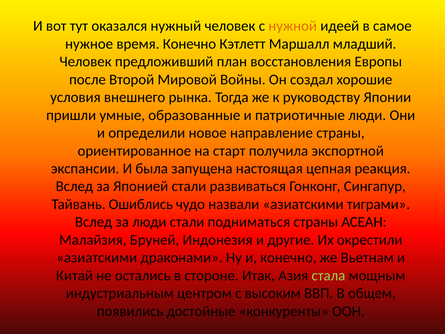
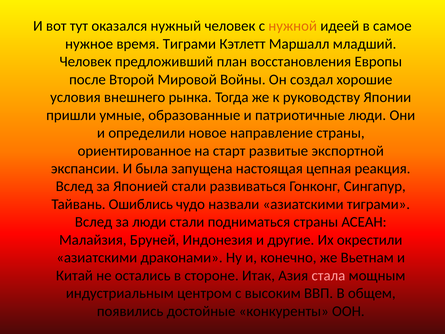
время Конечно: Конечно -> Тиграми (189, 44)
получила: получила -> развитые (278, 151)
стала colour: light green -> pink (328, 275)
